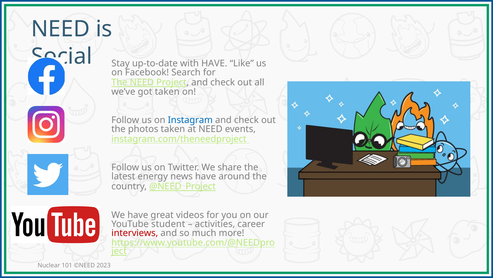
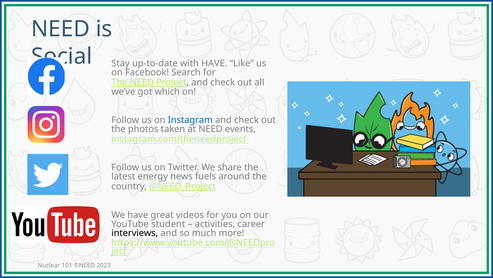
got taken: taken -> which (167, 92)
news have: have -> fuels (206, 176)
interviews colour: red -> black (135, 232)
